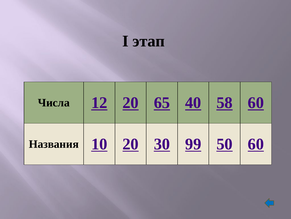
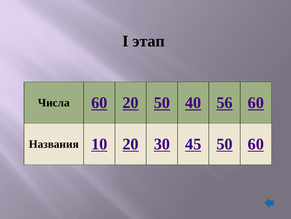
Числа 12: 12 -> 60 (99, 102)
20 65: 65 -> 50 (162, 102)
58: 58 -> 56 (225, 102)
99: 99 -> 45 (193, 144)
